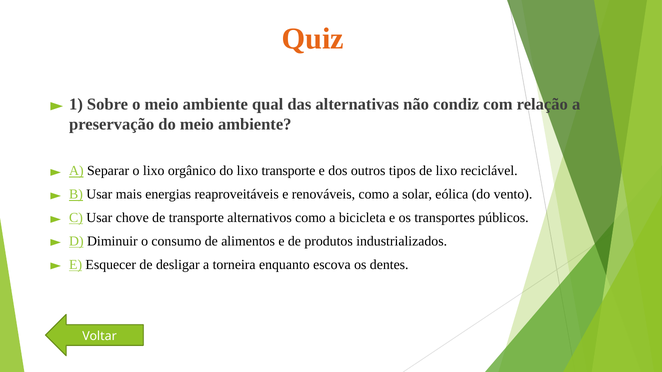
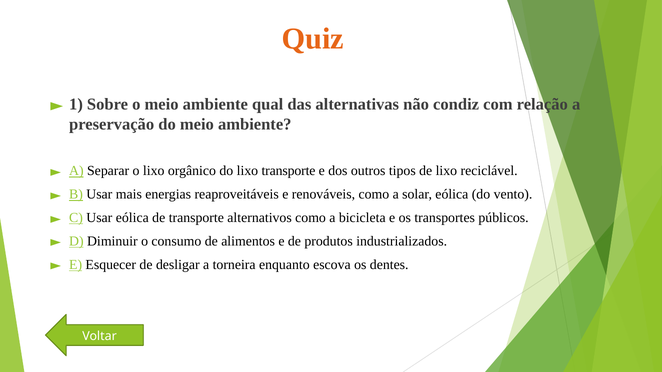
Usar chove: chove -> eólica (132, 218)
